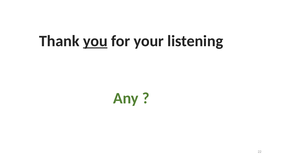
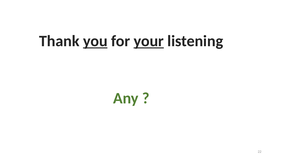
your underline: none -> present (149, 41)
